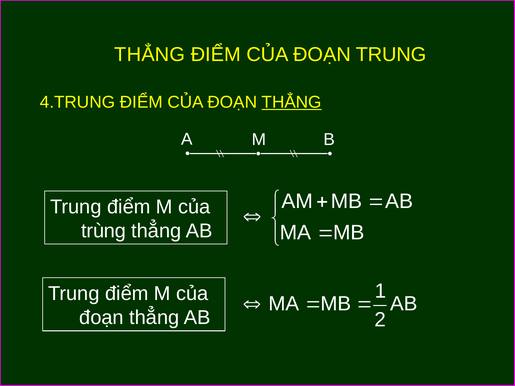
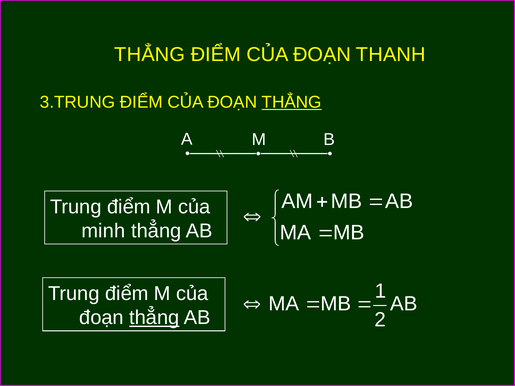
ĐOẠN TRUNG: TRUNG -> THANH (391, 55)
4.TRUNG: 4.TRUNG -> 3.TRUNG (77, 102)
trùng: trùng -> minh (103, 231)
thẳng underline: none -> present (154, 318)
